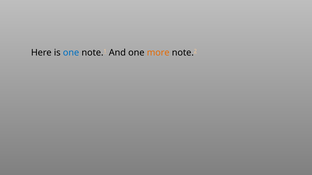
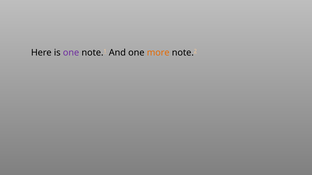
one colour: blue -> purple (71, 53)
